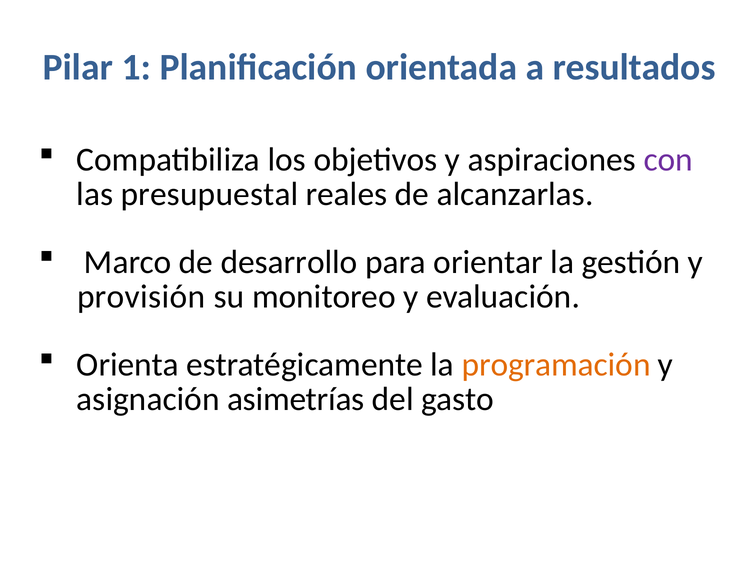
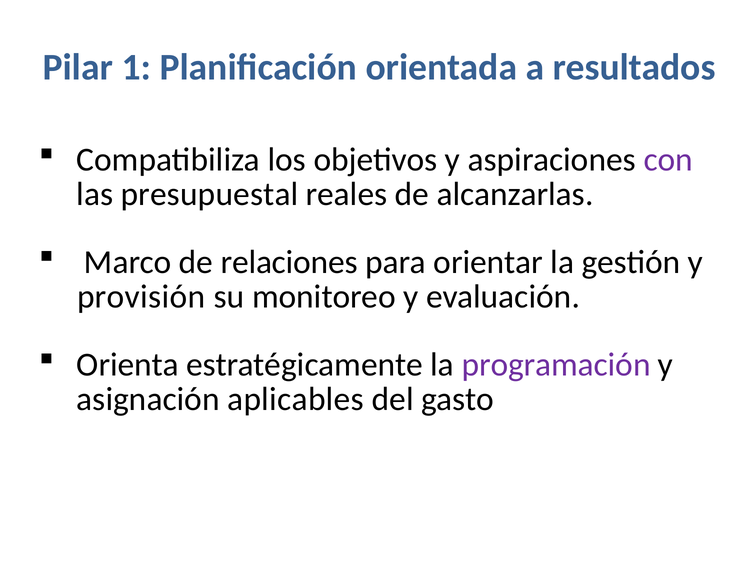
desarrollo: desarrollo -> relaciones (289, 262)
programación colour: orange -> purple (556, 365)
asimetrías: asimetrías -> aplicables (296, 399)
